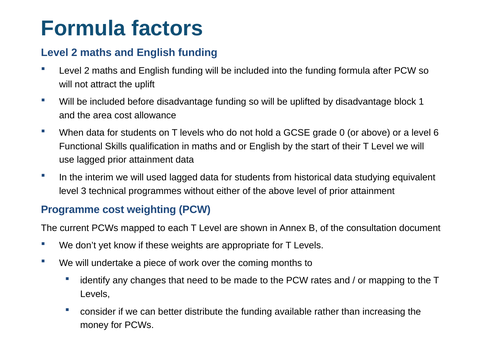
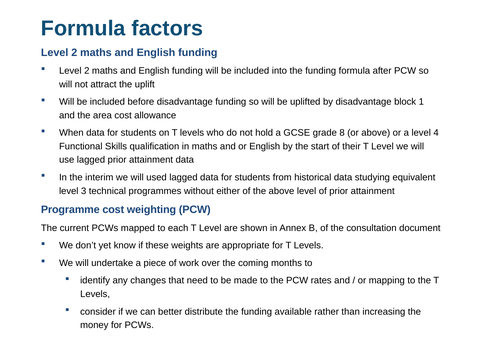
0: 0 -> 8 (342, 133)
6: 6 -> 4 (436, 133)
